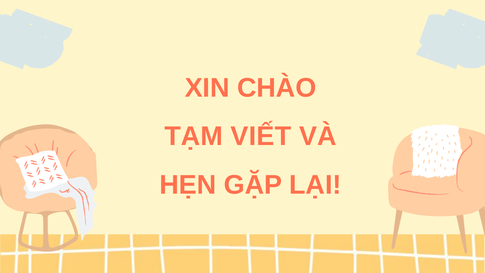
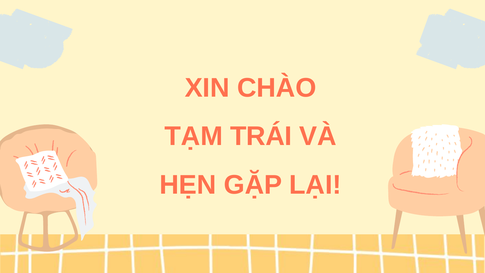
VIẾT: VIẾT -> TRÁI (261, 136)
